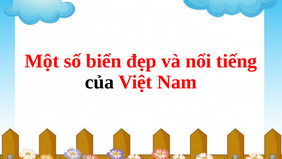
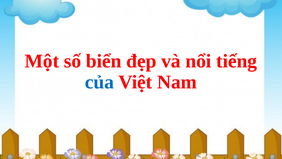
của colour: black -> blue (100, 82)
